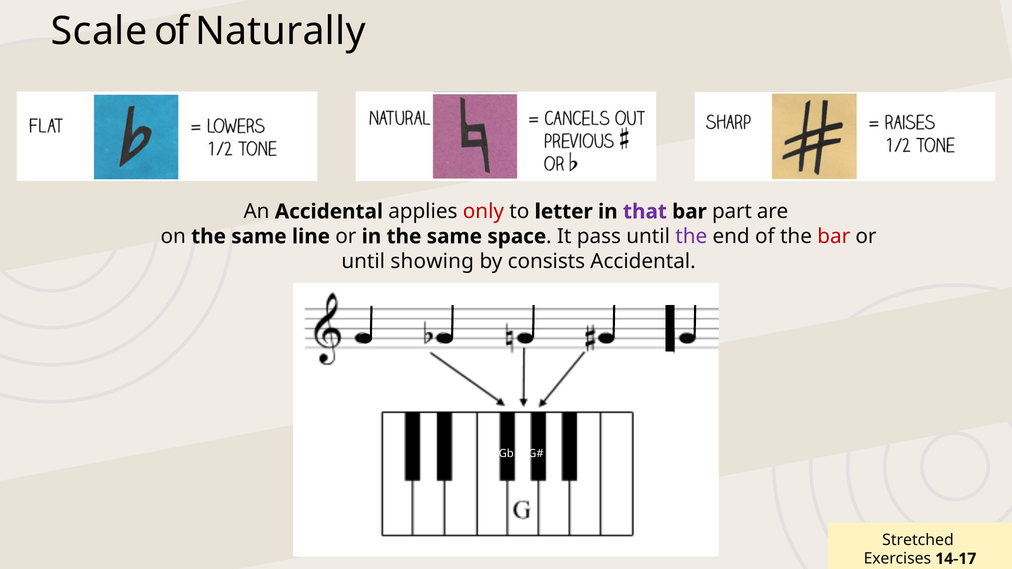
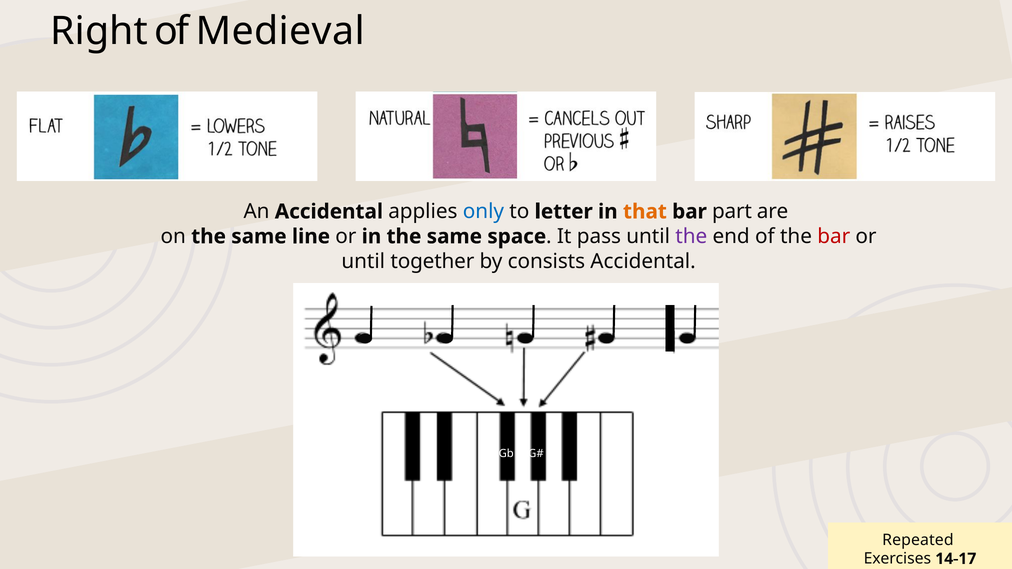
Scale: Scale -> Right (99, 31)
Naturally: Naturally -> Medieval (280, 31)
only colour: red -> blue (483, 212)
that colour: purple -> orange (645, 212)
showing: showing -> together (432, 261)
Stretched: Stretched -> Repeated (918, 540)
